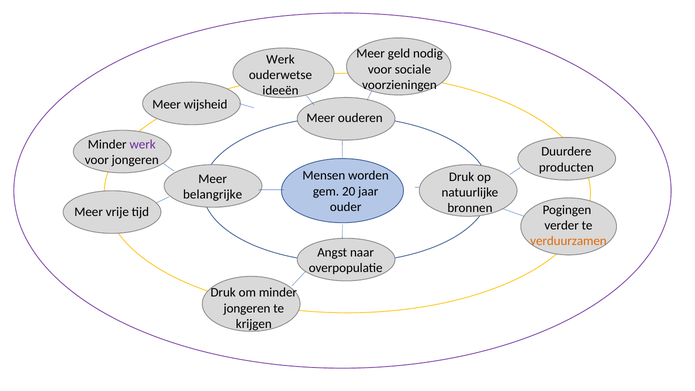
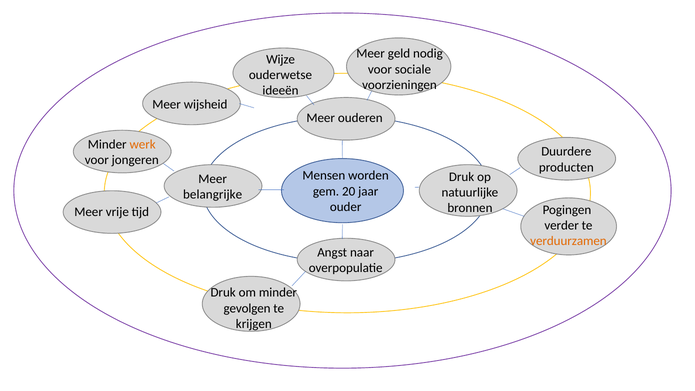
Werk: Werk -> Wijze (281, 59)
werk colour: purple -> orange (143, 144)
jongeren: jongeren -> gevolgen (247, 308)
